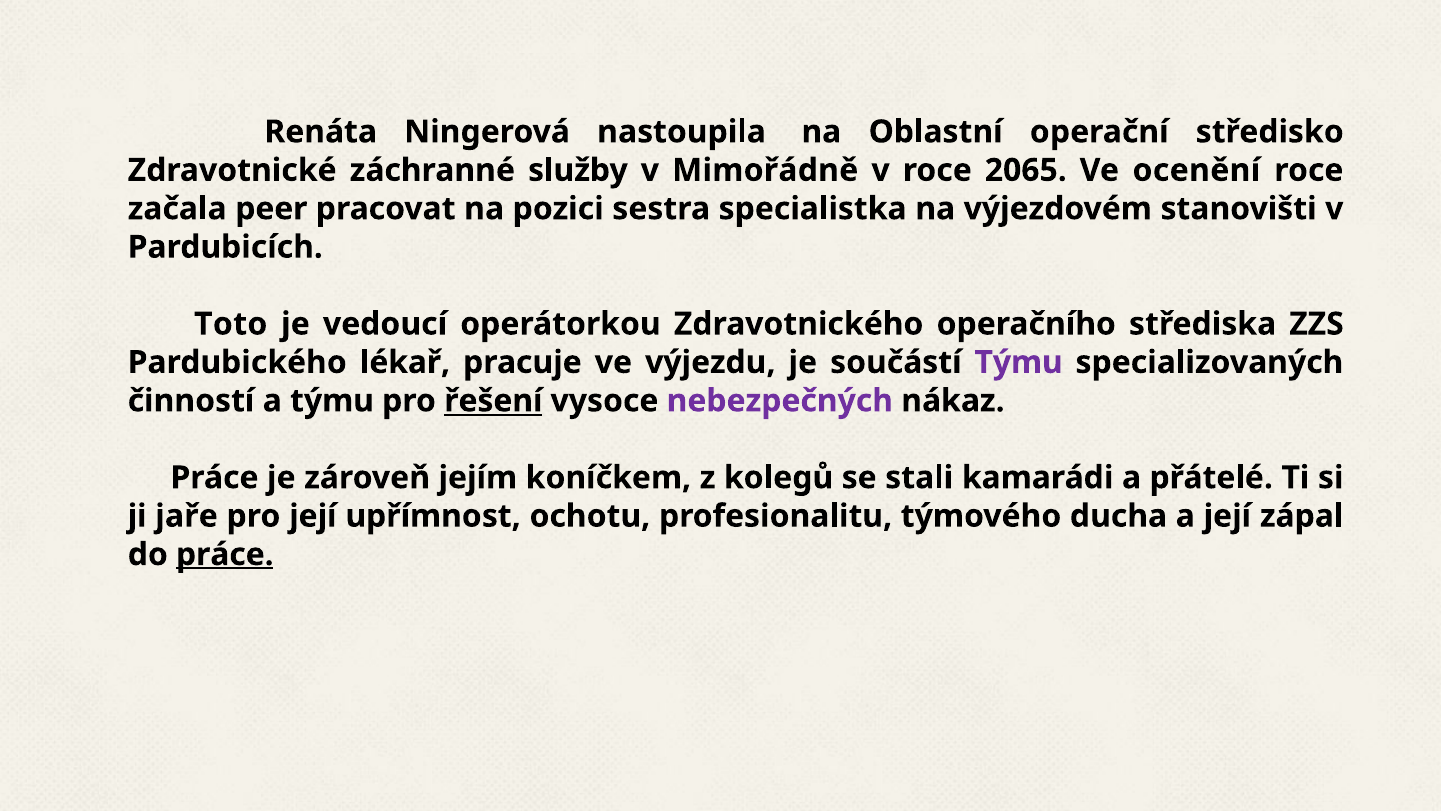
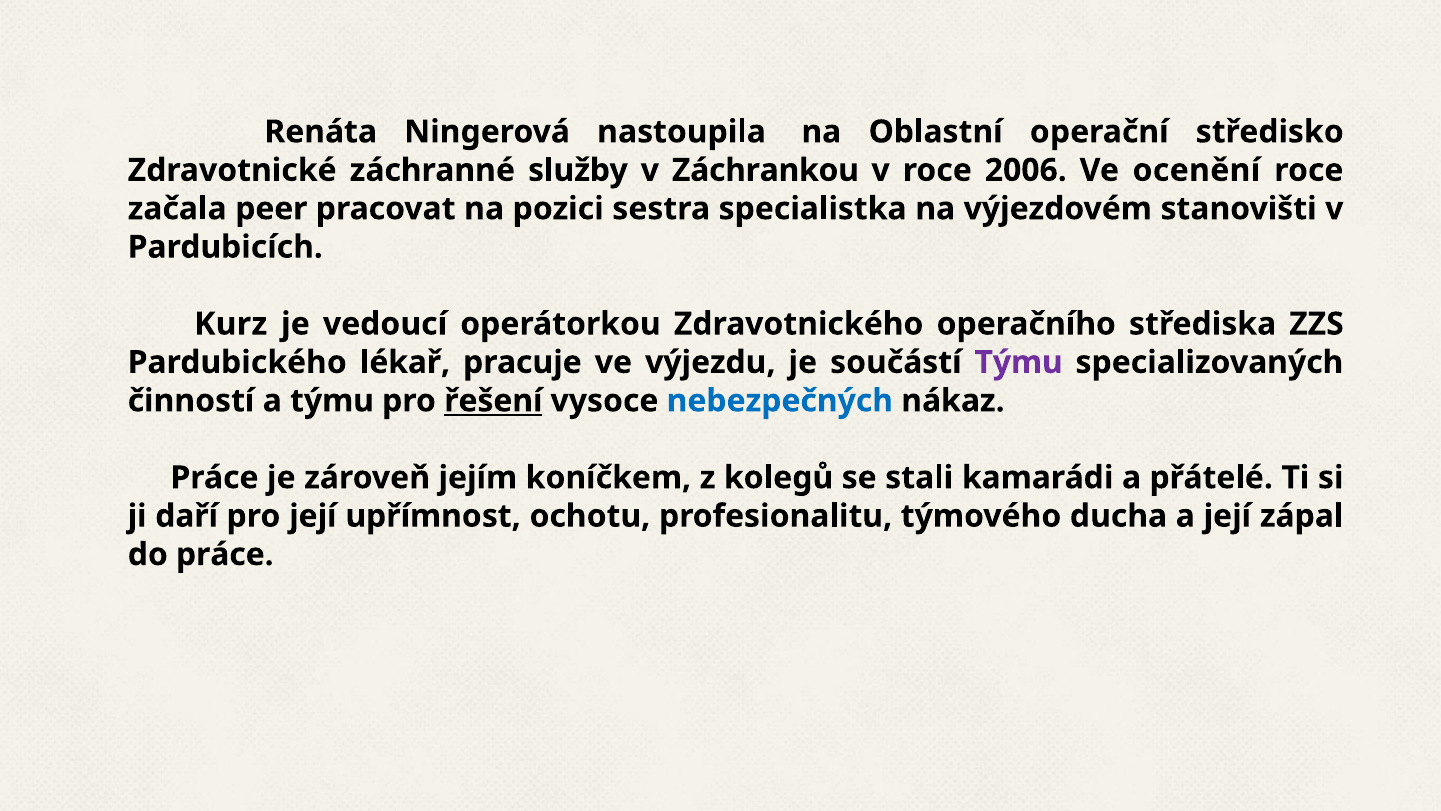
Mimořádně: Mimořádně -> Záchrankou (765, 170)
2065: 2065 -> 2006 (1026, 170)
Toto: Toto -> Kurz (231, 324)
nebezpečných colour: purple -> blue (780, 401)
jaře: jaře -> daří (187, 516)
práce underline: present -> none (225, 554)
